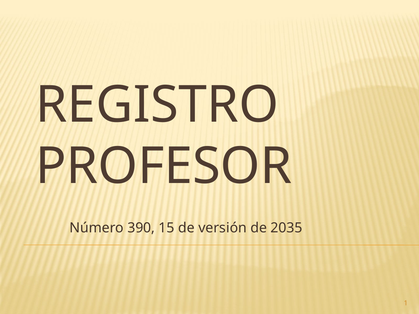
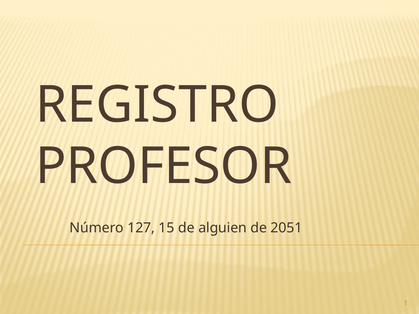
390: 390 -> 127 (141, 228)
versión: versión -> alguien (223, 228)
2035: 2035 -> 2051 (287, 228)
